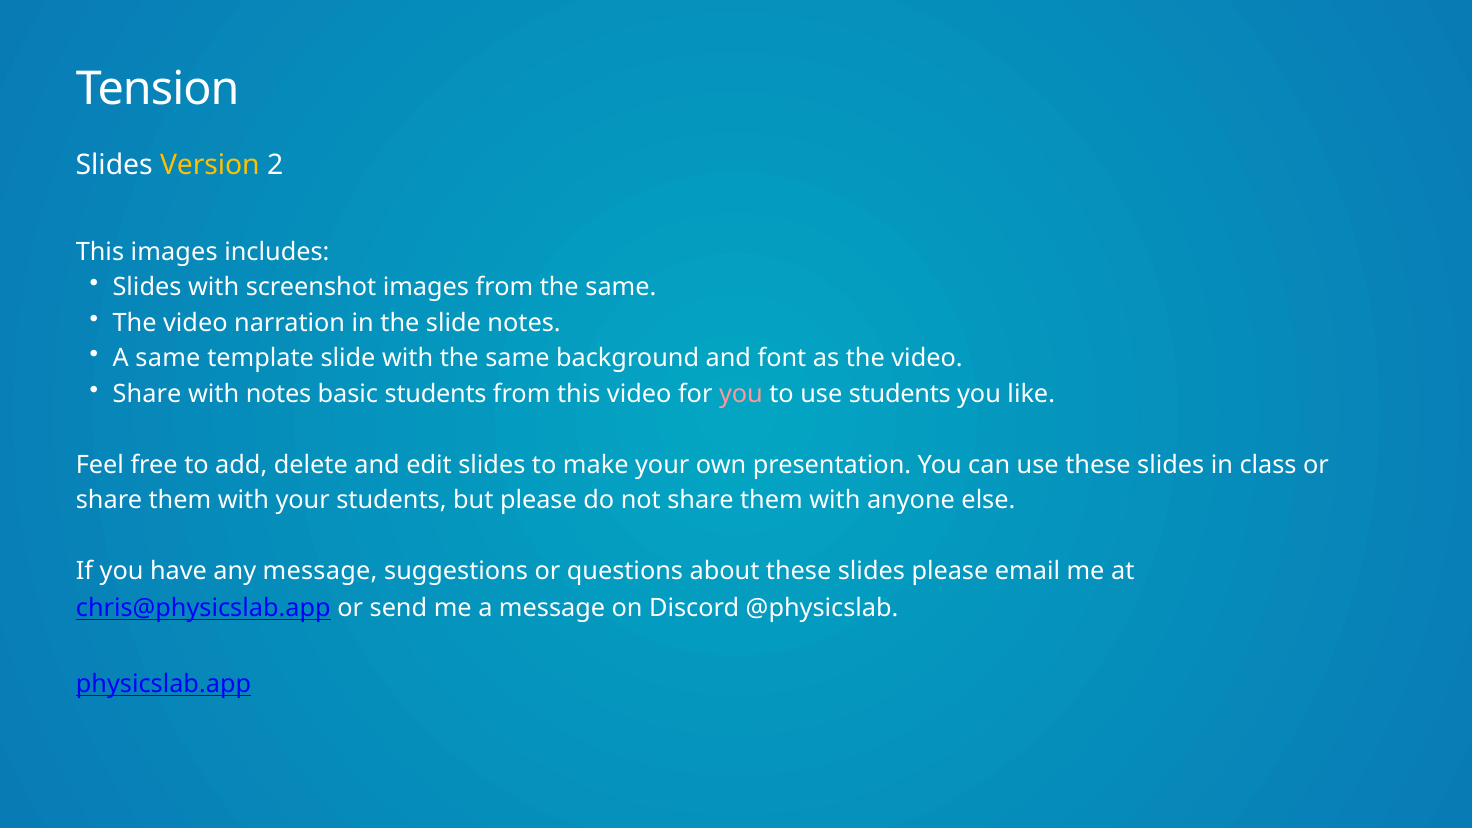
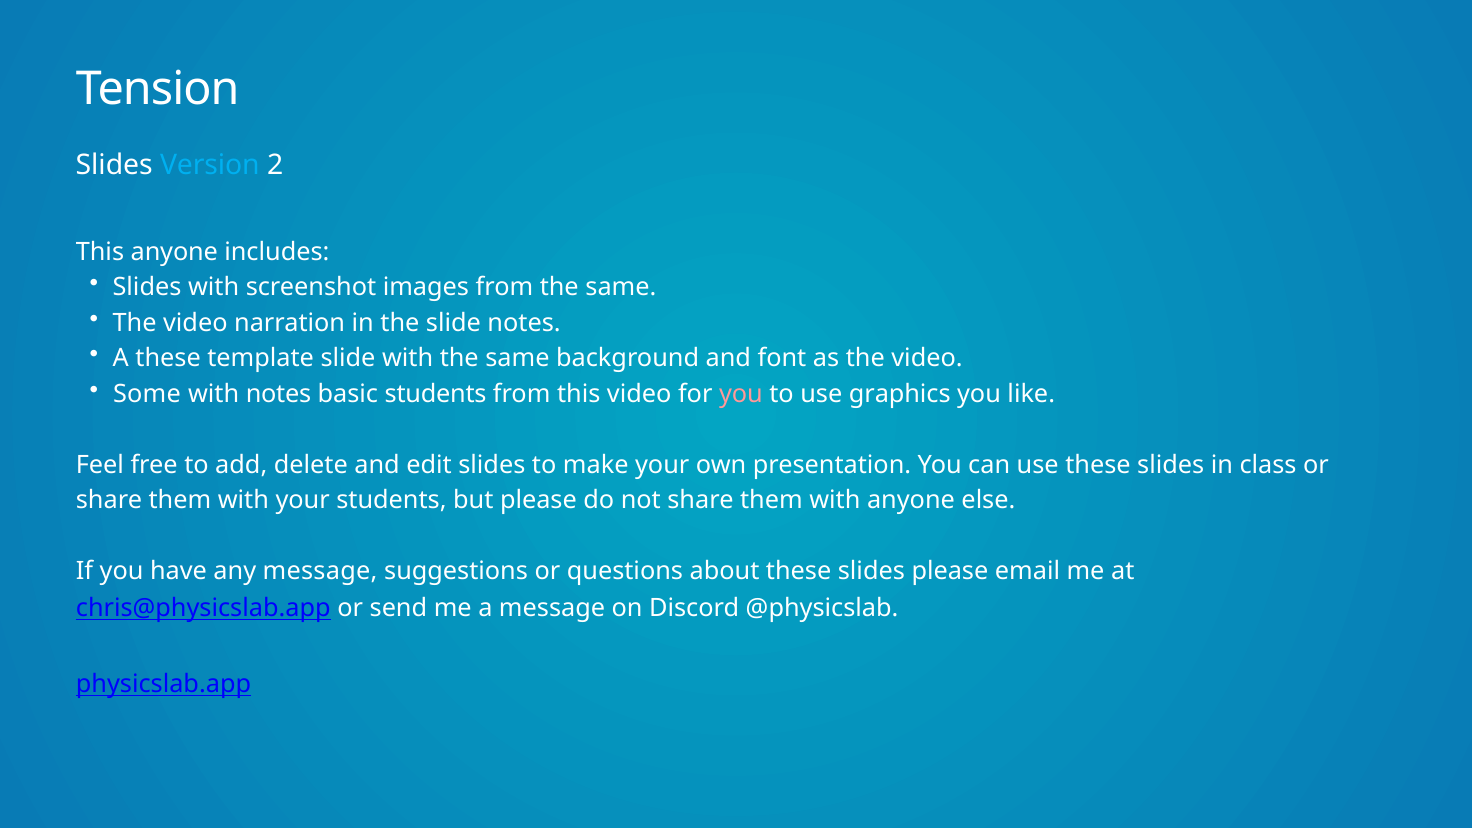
Version colour: yellow -> light blue (210, 165)
This images: images -> anyone (174, 252)
A same: same -> these (168, 359)
Share: Share -> Some (147, 394)
use students: students -> graphics (900, 394)
